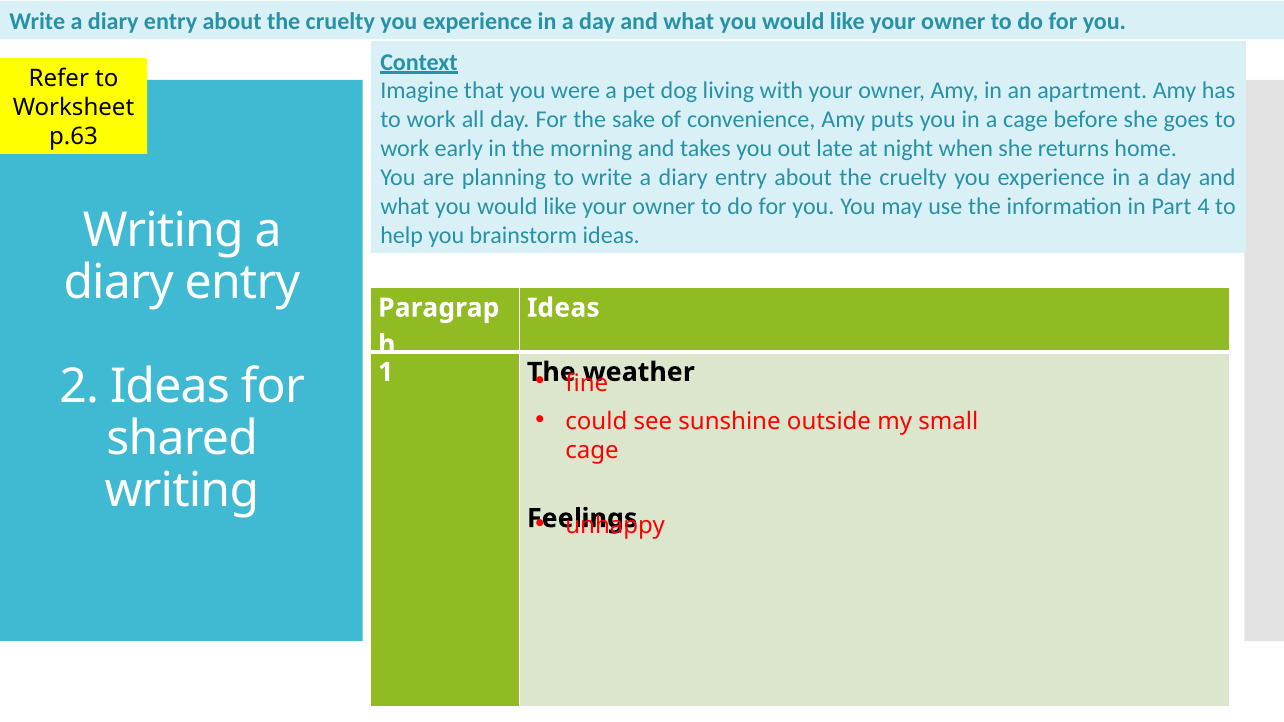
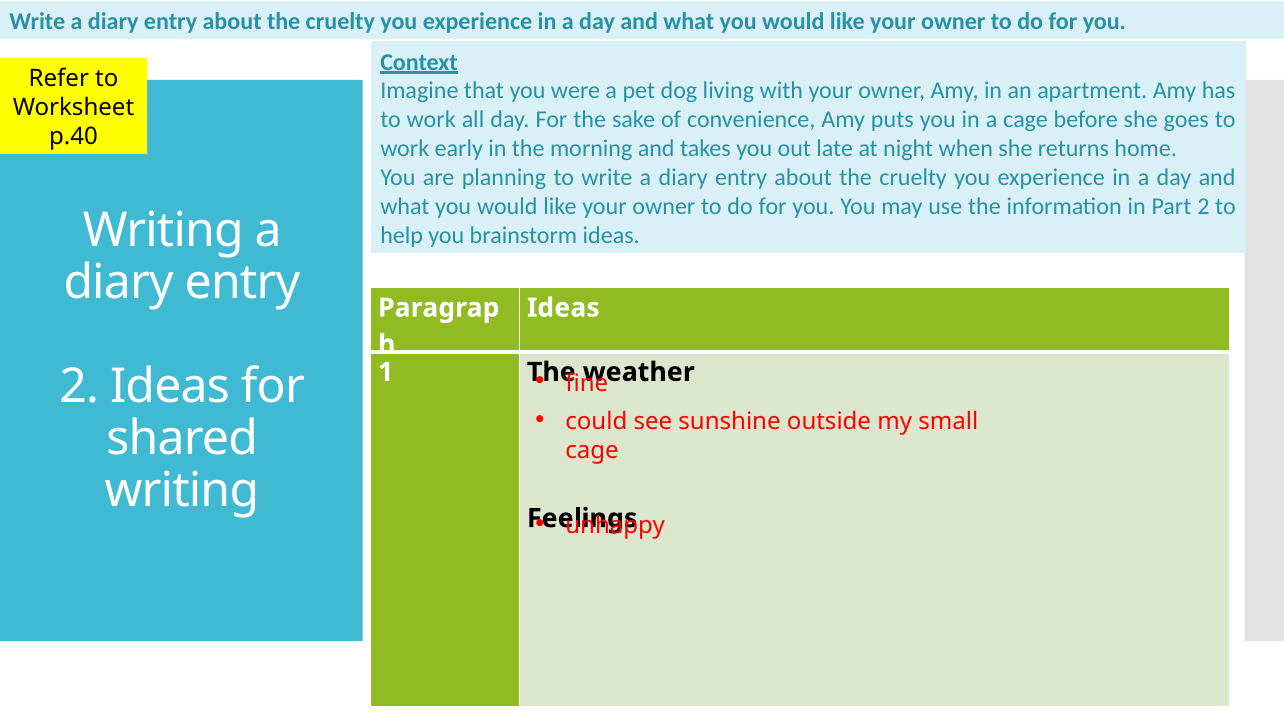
p.63: p.63 -> p.40 (74, 137)
Part 4: 4 -> 2 (1203, 207)
